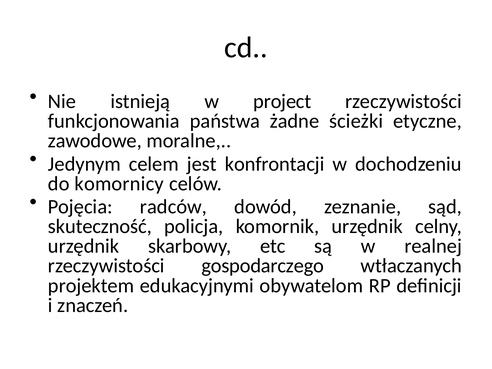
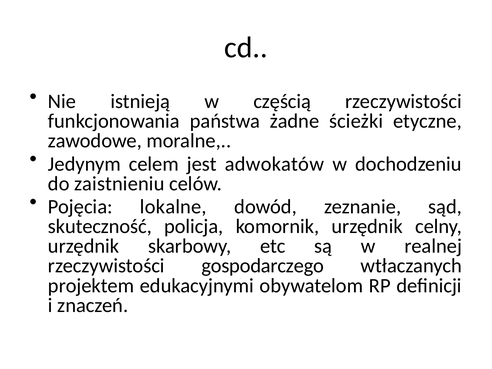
project: project -> częścią (282, 101)
konfrontacji: konfrontacji -> adwokatów (274, 164)
komornicy: komornicy -> zaistnieniu (119, 184)
radców: radców -> lokalne (173, 207)
